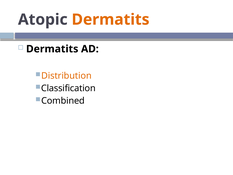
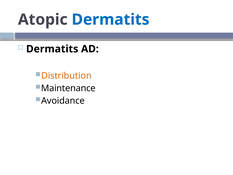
Dermatits colour: orange -> blue (111, 20)
Classification: Classification -> Maintenance (68, 88)
Combined: Combined -> Avoidance (63, 101)
